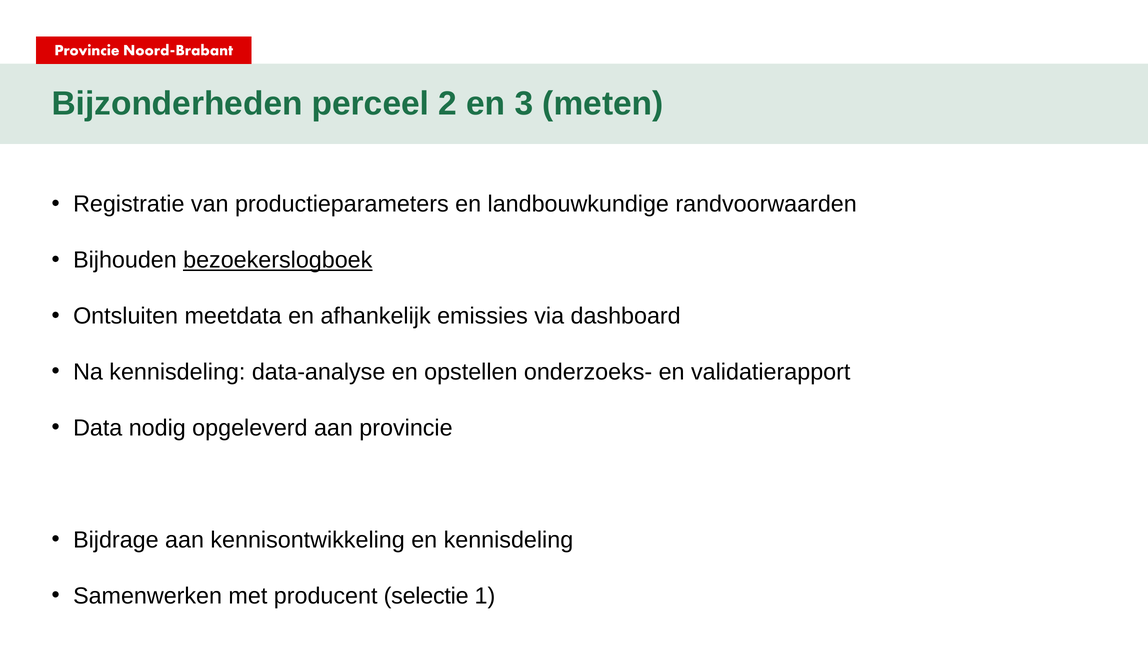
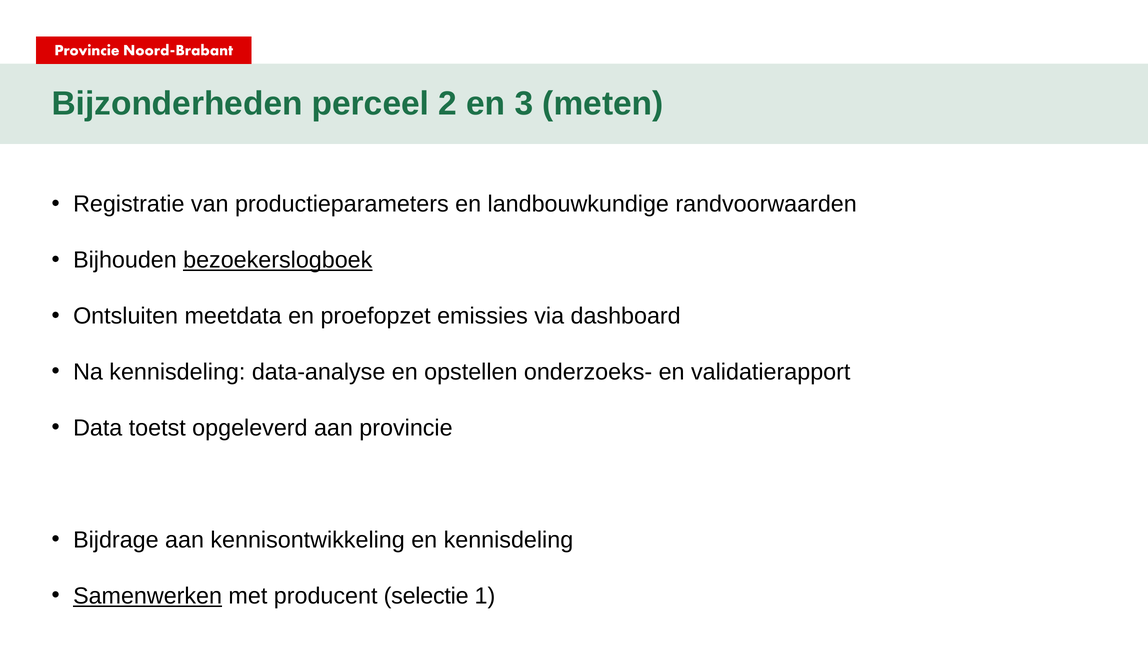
afhankelijk: afhankelijk -> proefopzet (376, 316)
nodig: nodig -> toetst (157, 428)
Samenwerken underline: none -> present (148, 596)
